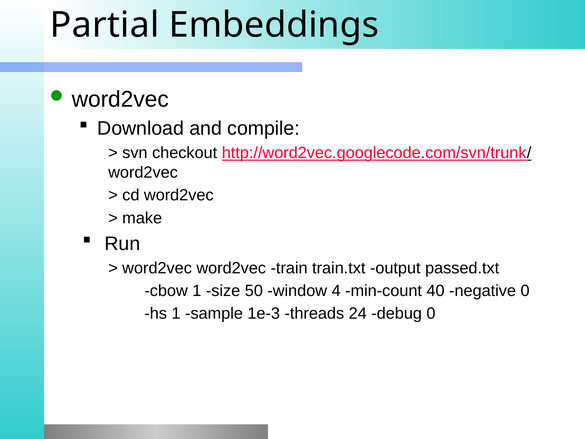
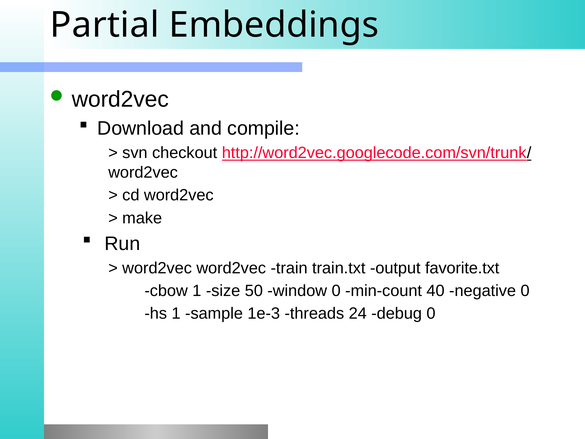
passed.txt: passed.txt -> favorite.txt (462, 268)
window 4: 4 -> 0 (336, 291)
